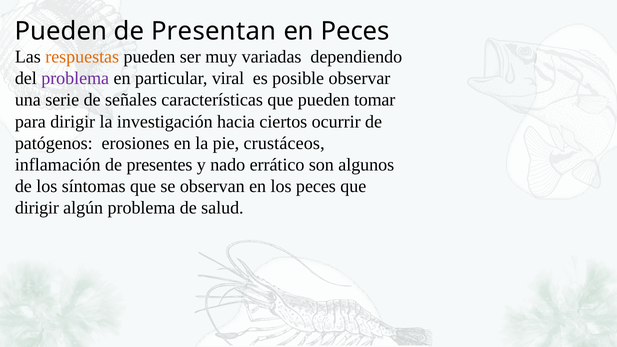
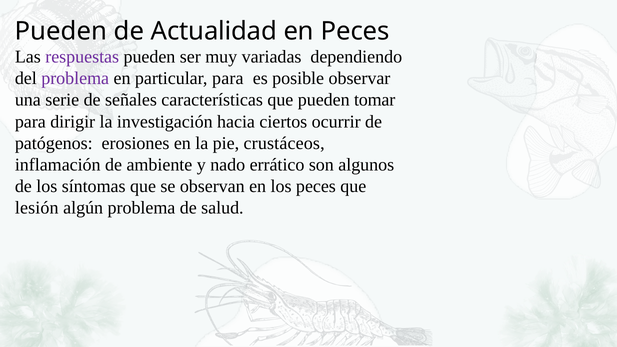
Presentan: Presentan -> Actualidad (214, 31)
respuestas colour: orange -> purple (82, 57)
particular viral: viral -> para (228, 78)
presentes: presentes -> ambiente (159, 165)
dirigir: dirigir -> lesión (37, 208)
